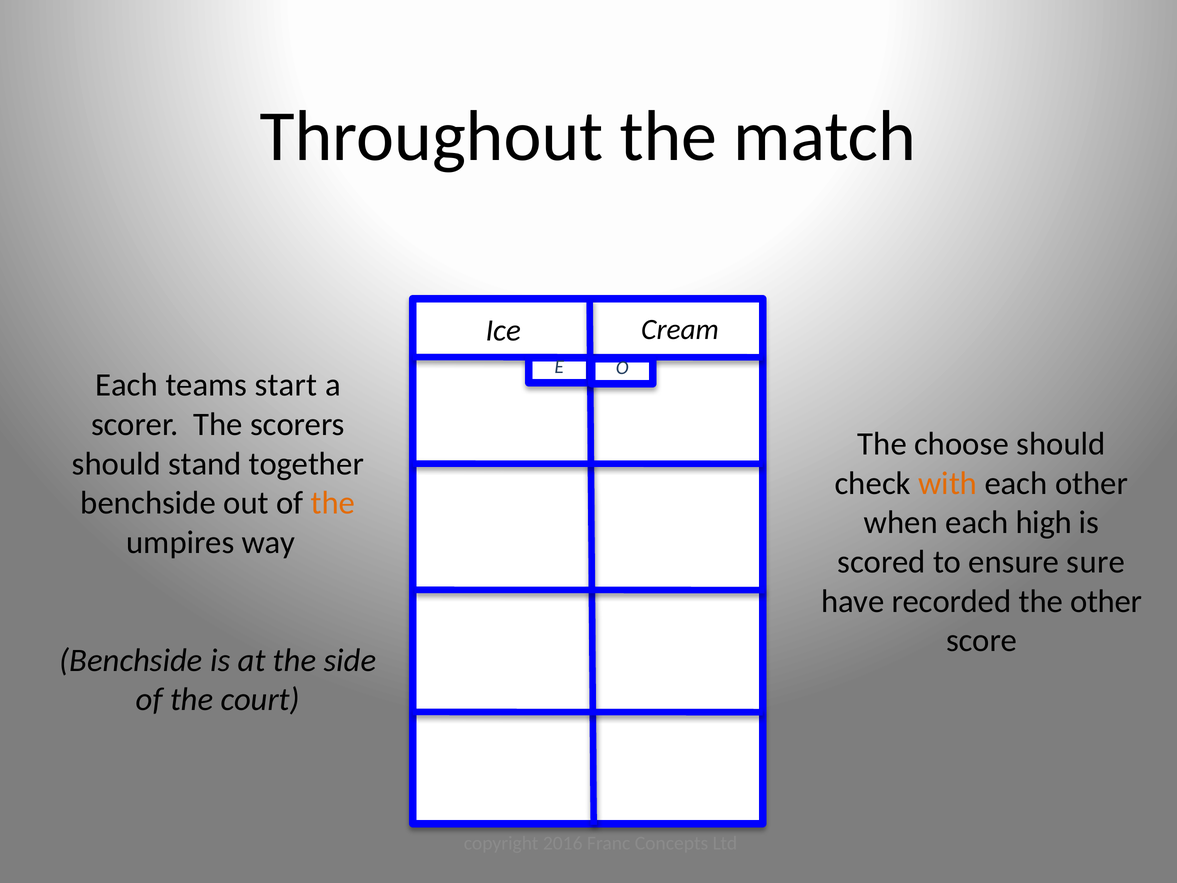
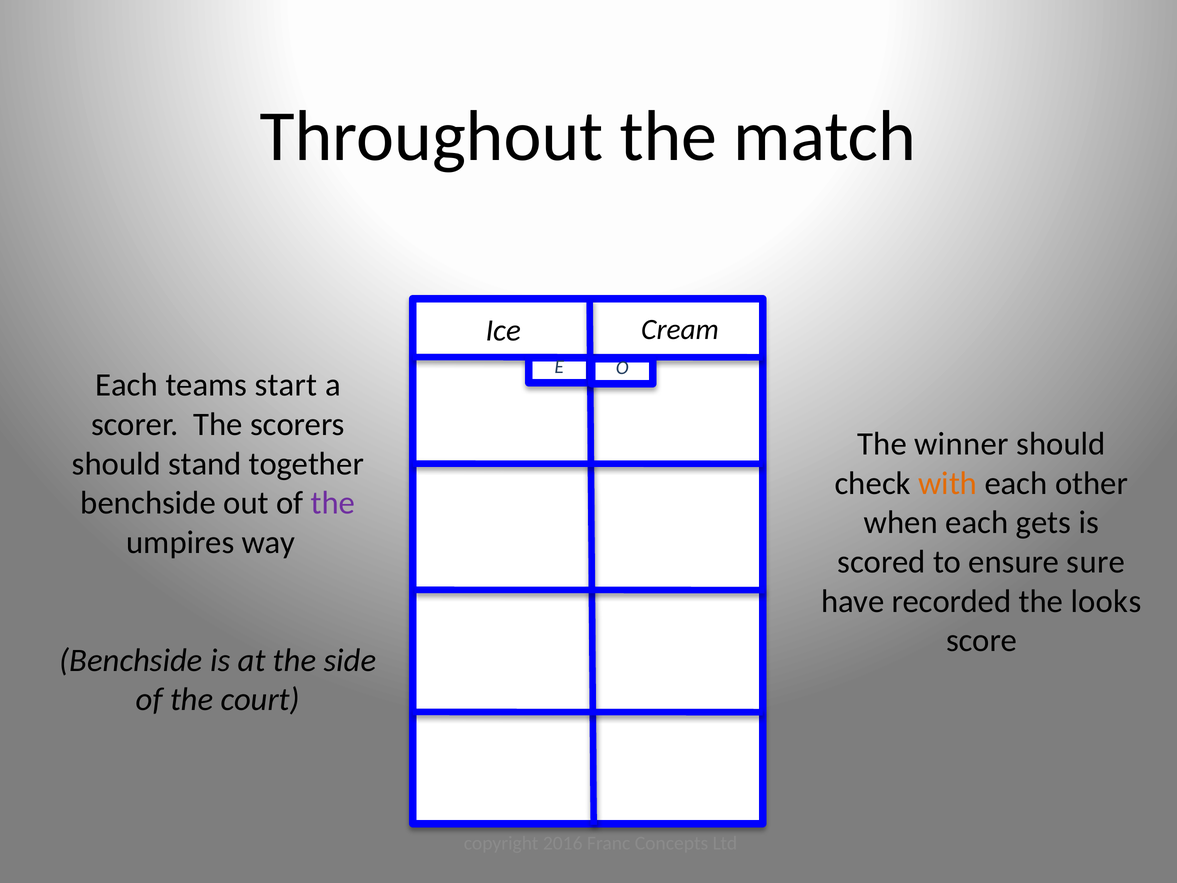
choose: choose -> winner (961, 444)
the colour: orange -> purple (333, 503)
high: high -> gets (1043, 523)
the other: other -> looks (1106, 601)
